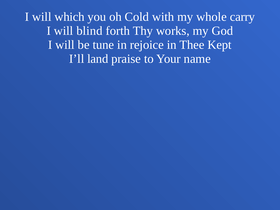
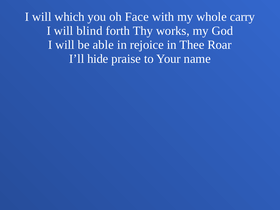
Cold: Cold -> Face (137, 17)
tune: tune -> able (103, 45)
Kept: Kept -> Roar (220, 45)
land: land -> hide (98, 59)
